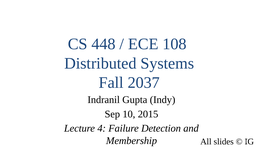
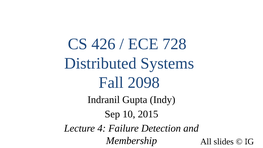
448: 448 -> 426 (104, 44)
108: 108 -> 728 (174, 44)
2037: 2037 -> 2098 (144, 83)
